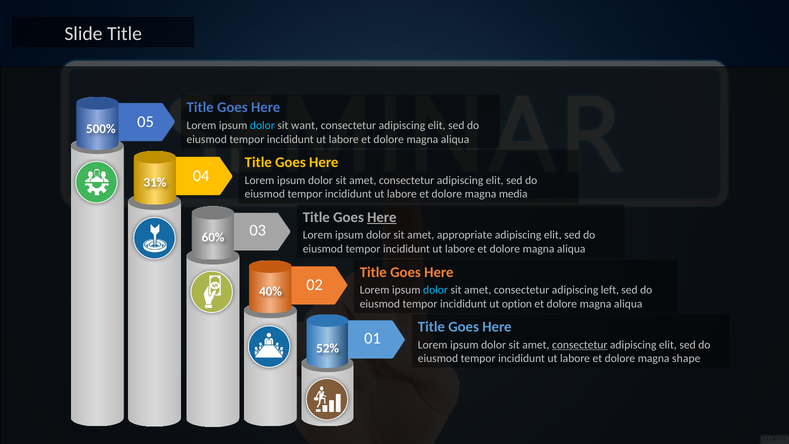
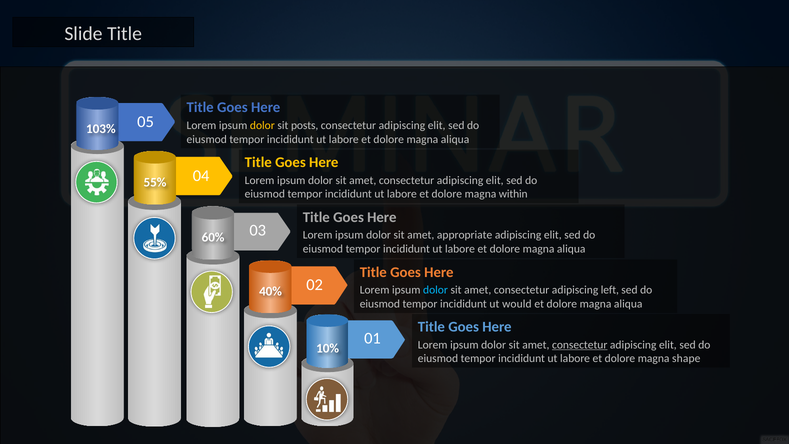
dolor colour: light blue -> yellow (262, 125)
want: want -> posts (305, 125)
500%: 500% -> 103% (101, 129)
31%: 31% -> 55% (155, 182)
media: media -> within (513, 194)
Here underline: present -> none (382, 217)
option: option -> would (517, 304)
52%: 52% -> 10% (328, 348)
